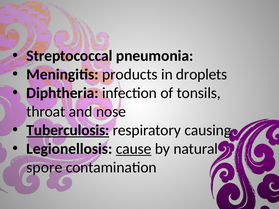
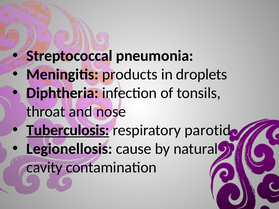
causing: causing -> parotid (208, 130)
cause underline: present -> none (134, 149)
spore: spore -> cavity (44, 168)
